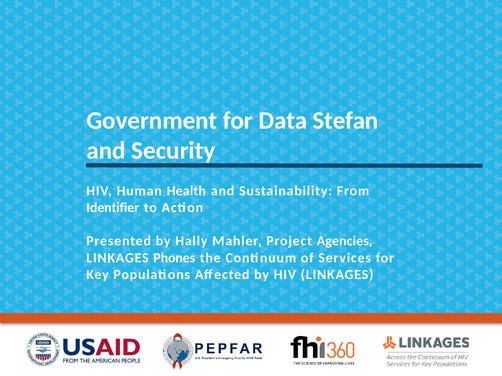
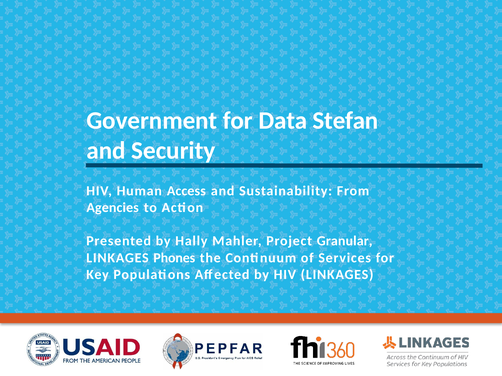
Health: Health -> Access (186, 191)
Identifier: Identifier -> Agencies (113, 208)
Agencies: Agencies -> Granular (345, 241)
